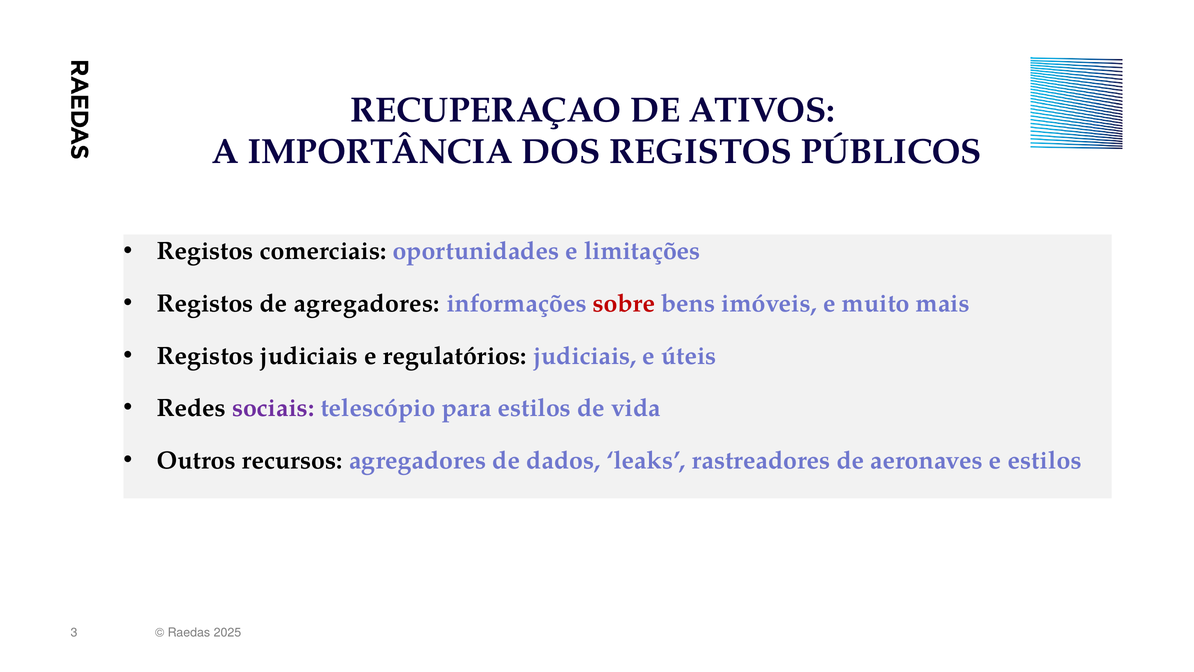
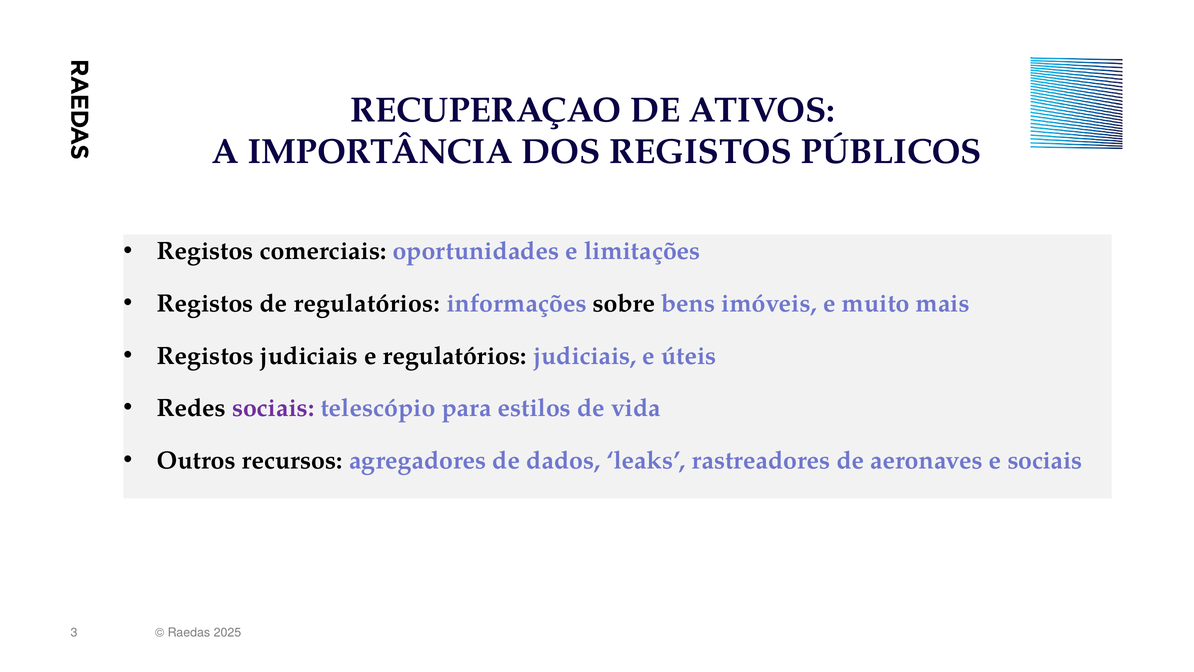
de agregadores: agregadores -> regulatórios (367, 303)
sobre colour: red -> black (624, 303)
e estilos: estilos -> sociais (1045, 460)
